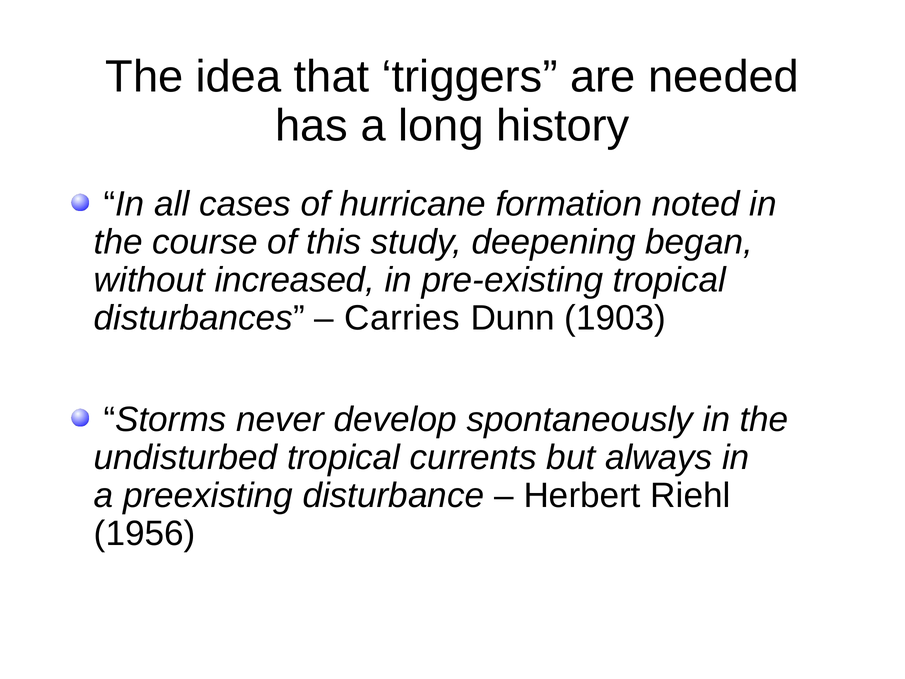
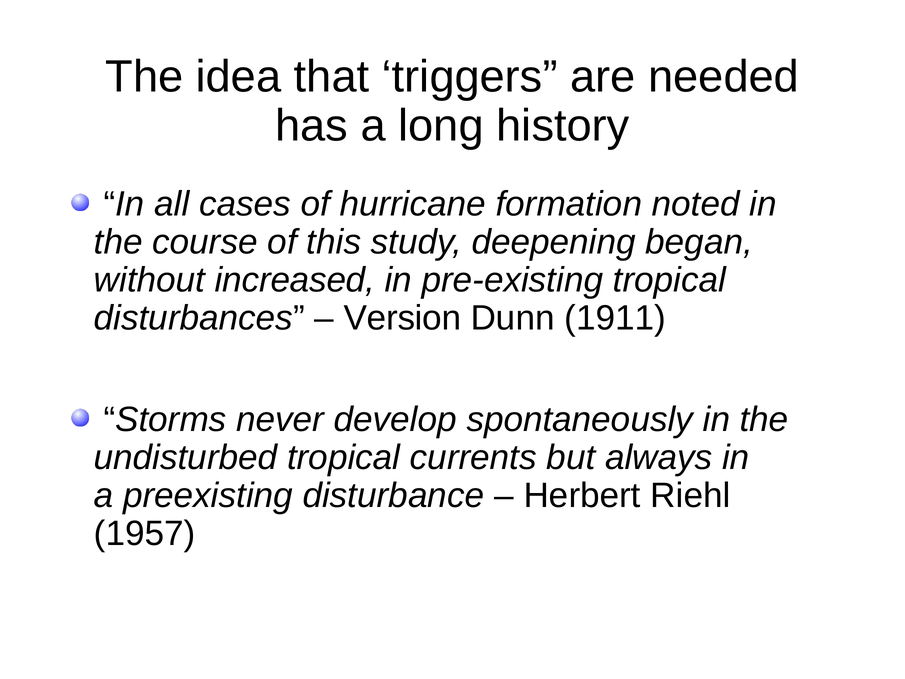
Carries: Carries -> Version (402, 318)
1903: 1903 -> 1911 (615, 318)
1956: 1956 -> 1957 (145, 533)
